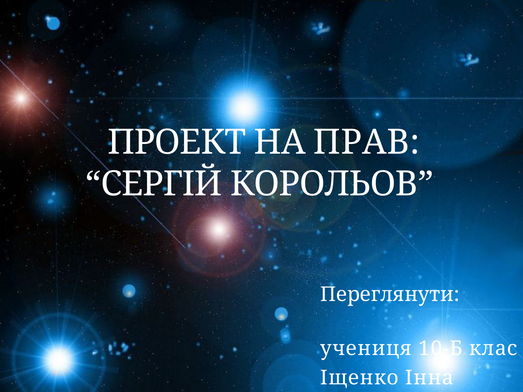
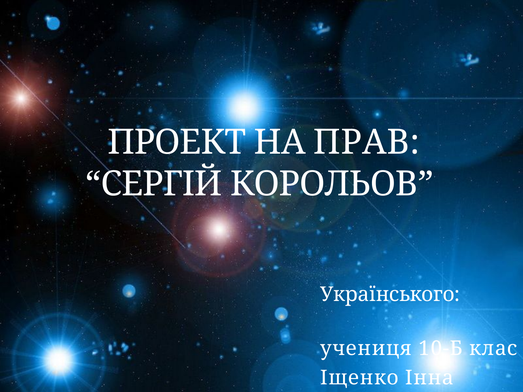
Переглянути: Переглянути -> Українського (390, 295)
